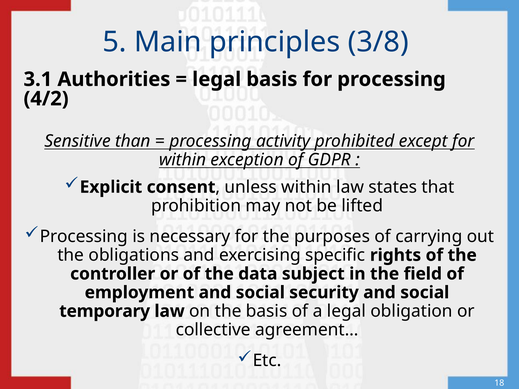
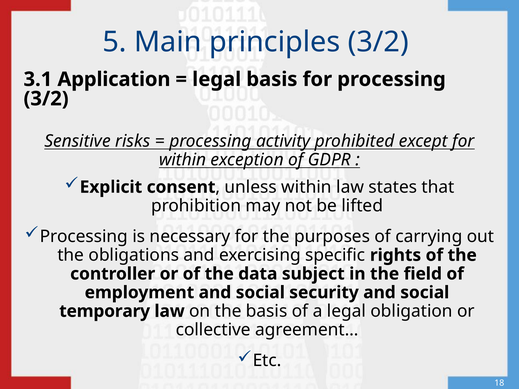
principles 3/8: 3/8 -> 3/2 (378, 42)
Authorities: Authorities -> Application (114, 79)
4/2: 4/2 -> 3/2 (46, 99)
than: than -> risks (133, 141)
